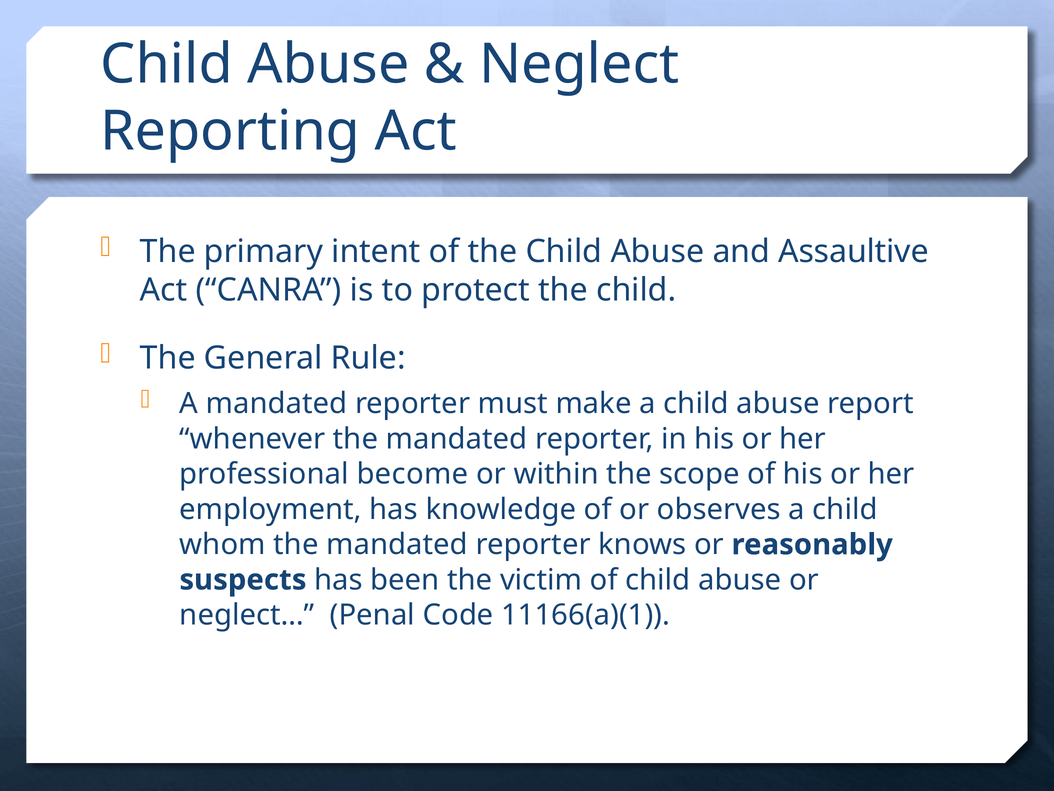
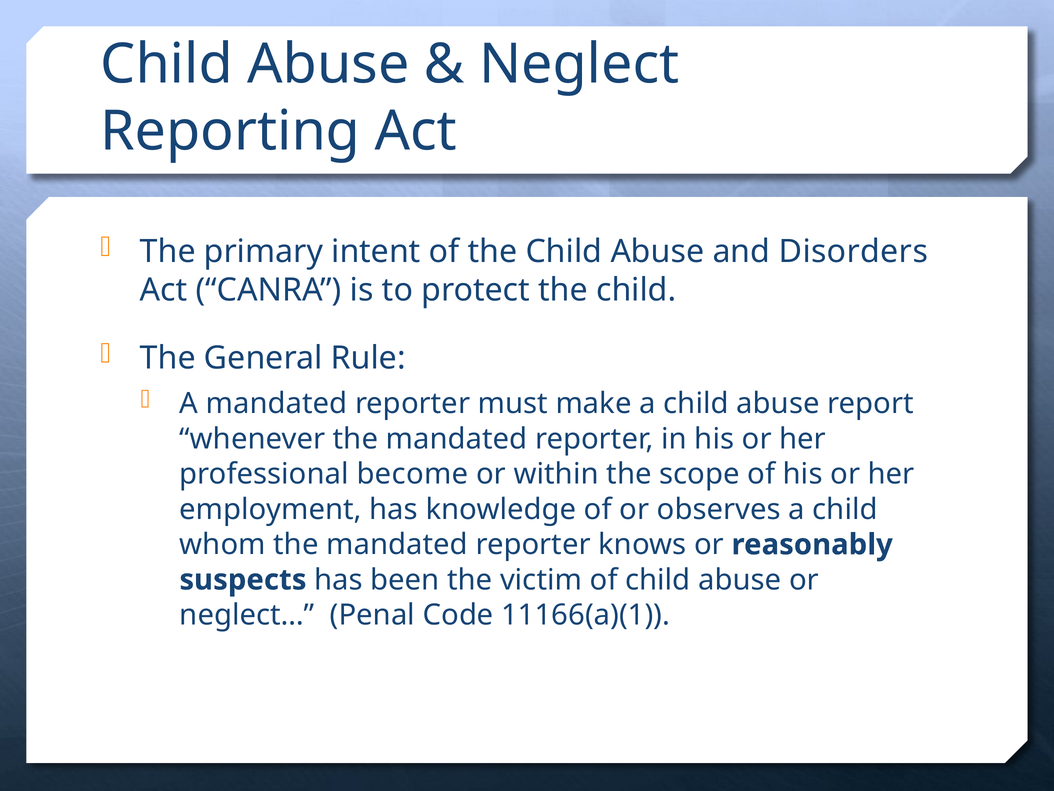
Assaultive: Assaultive -> Disorders (853, 252)
